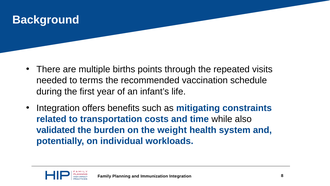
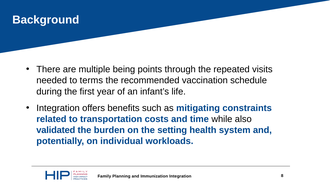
births: births -> being (124, 69)
weight: weight -> setting (172, 130)
